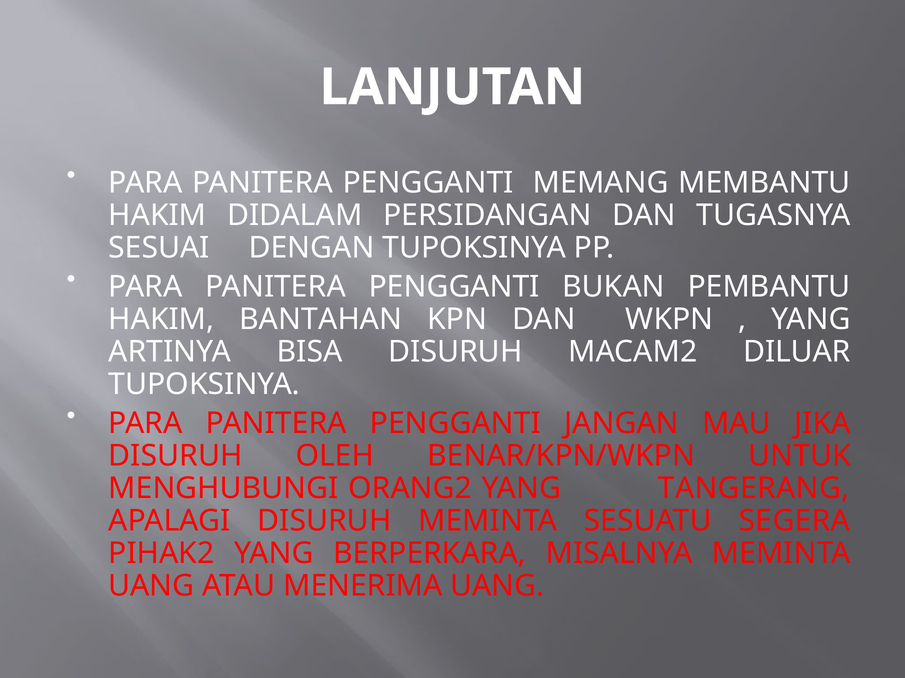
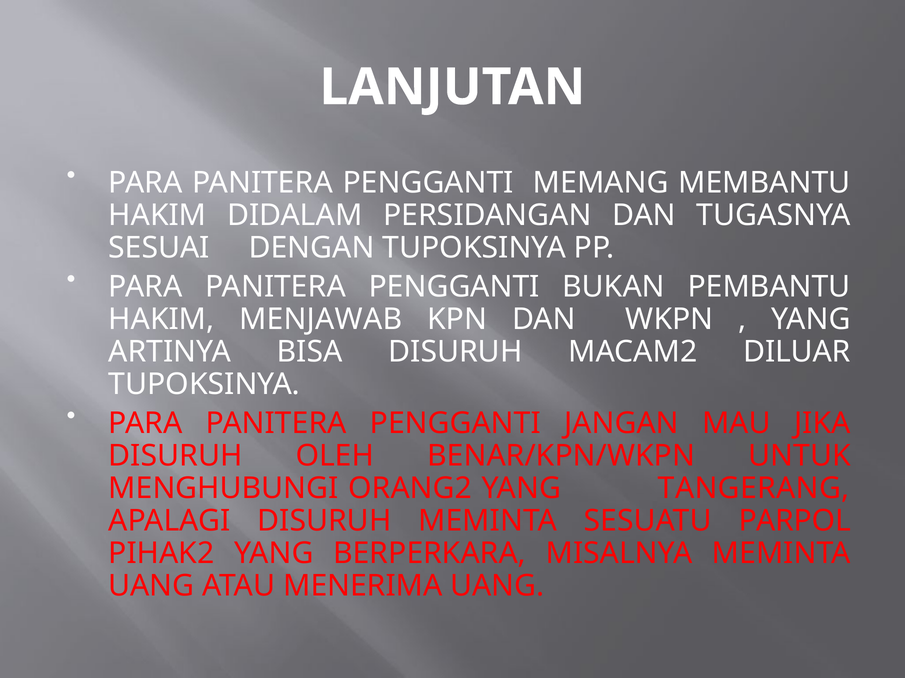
BANTAHAN: BANTAHAN -> MENJAWAB (321, 320)
SEGERA: SEGERA -> PARPOL (795, 521)
